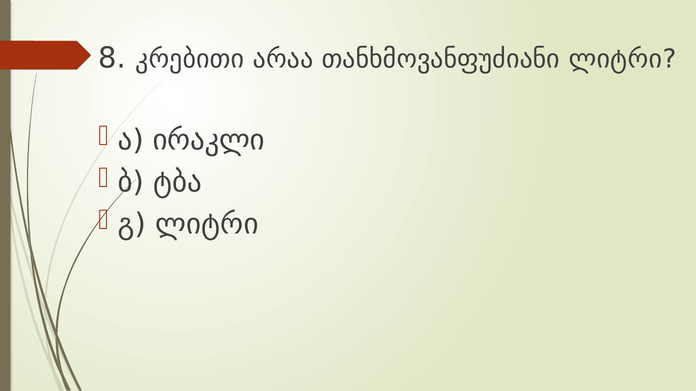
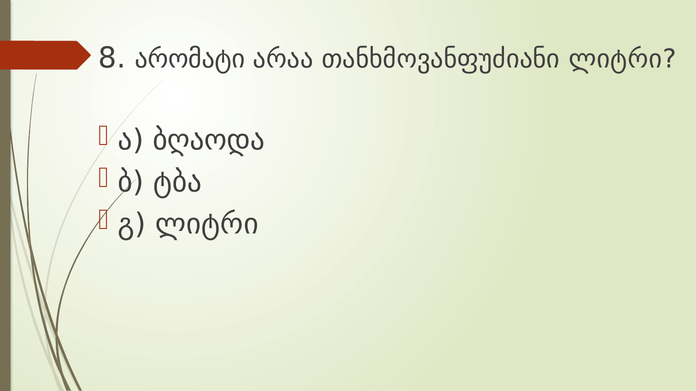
კრებითი: კრებითი -> არომატი (190, 59)
ირაკლი: ირაკლი -> ბღაოდა (209, 141)
